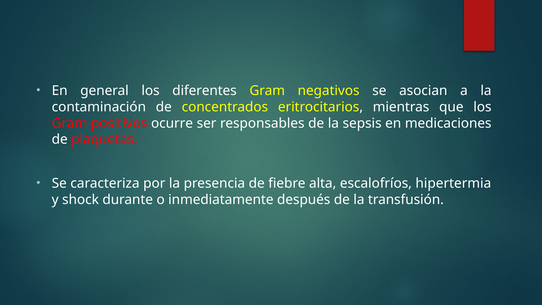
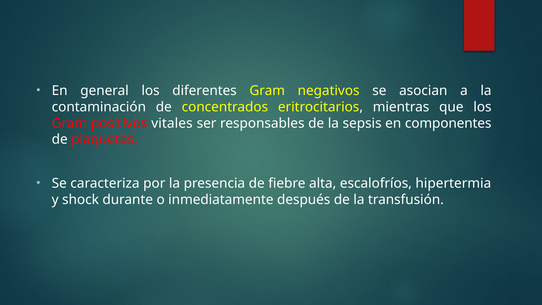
ocurre: ocurre -> vitales (172, 123)
medicaciones: medicaciones -> componentes (448, 123)
